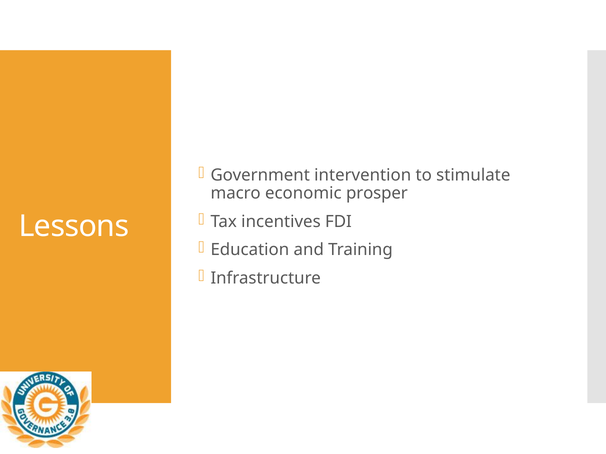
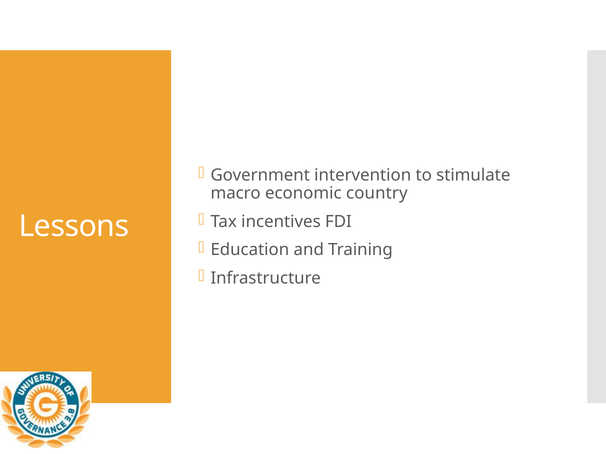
prosper: prosper -> country (377, 194)
